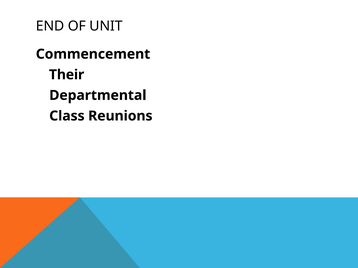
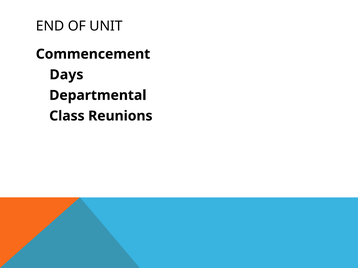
Their: Their -> Days (66, 75)
